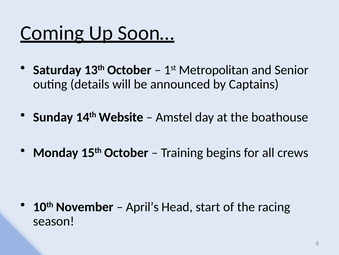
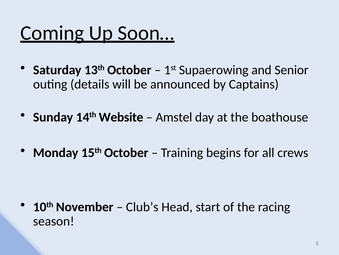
Metropolitan: Metropolitan -> Supaerowing (214, 70)
April’s: April’s -> Club’s (142, 206)
